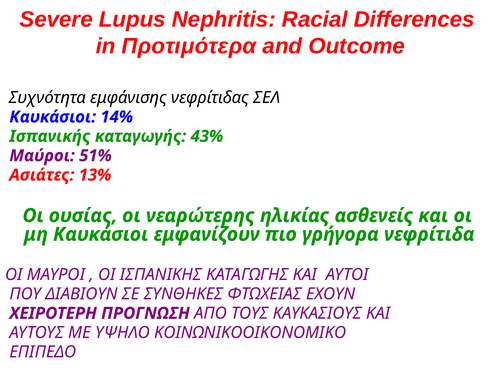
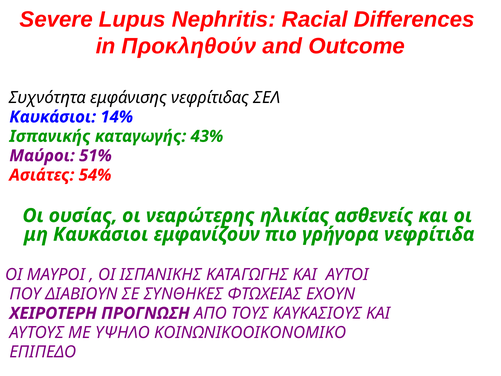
Προτιμότερα: Προτιμότερα -> Προκληθούν (189, 46)
13%: 13% -> 54% (95, 175)
